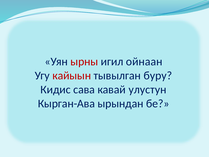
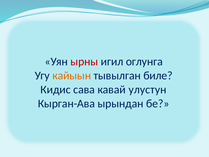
ойнаан: ойнаан -> оглунга (144, 62)
кайыын colour: red -> orange (72, 75)
буру: буру -> биле (158, 75)
